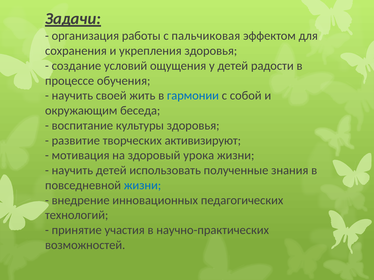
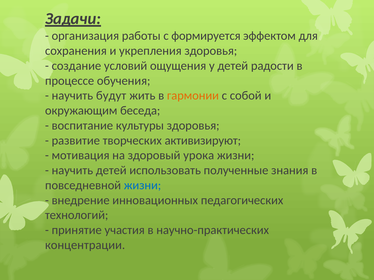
пальчиковая: пальчиковая -> формируется (206, 36)
своей: своей -> будут (111, 96)
гармонии colour: blue -> orange (193, 96)
возможностей: возможностей -> концентрации (85, 245)
